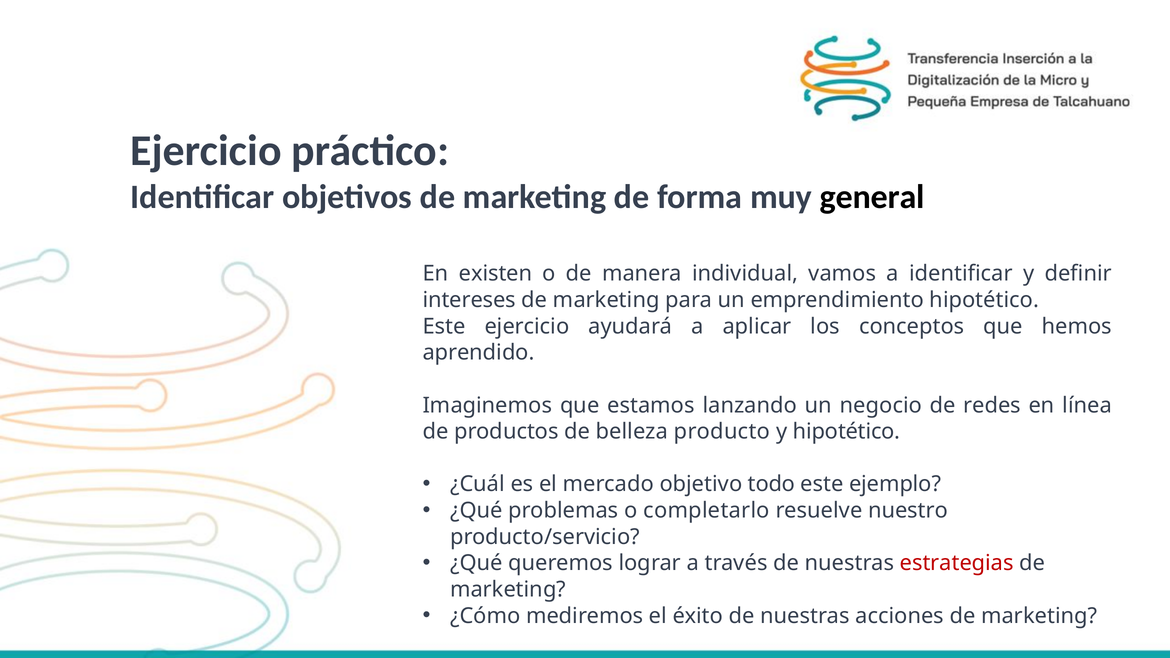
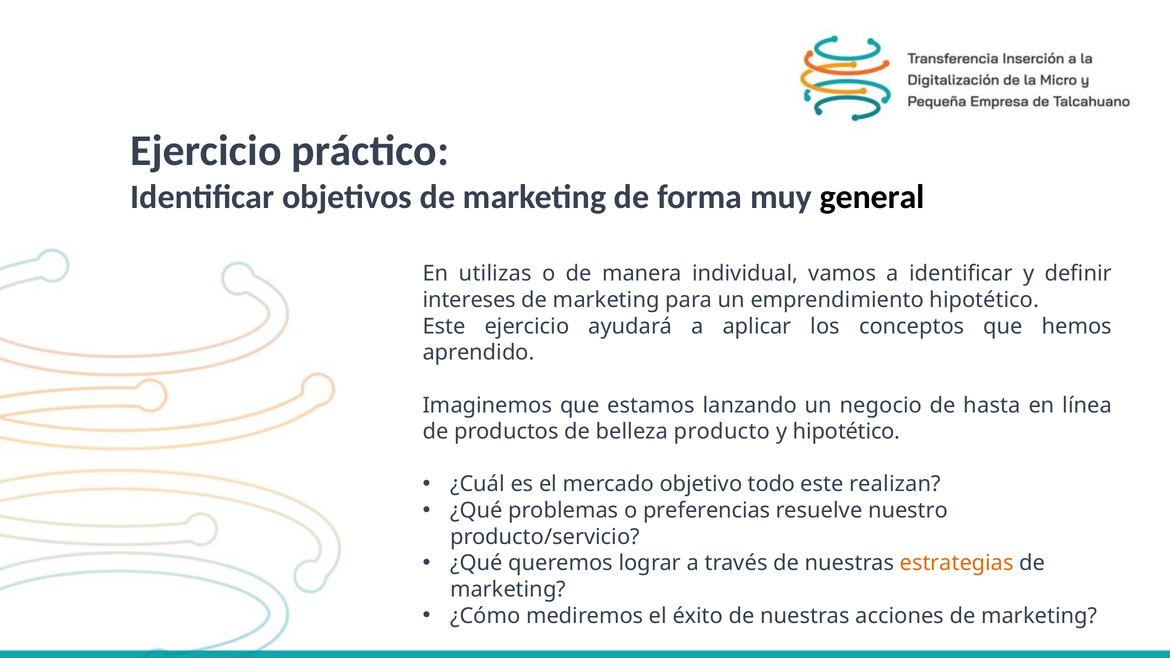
existen: existen -> utilizas (495, 274)
redes: redes -> hasta (992, 405)
ejemplo: ejemplo -> realizan (895, 484)
completarlo: completarlo -> preferencias (707, 511)
estrategias colour: red -> orange (957, 563)
